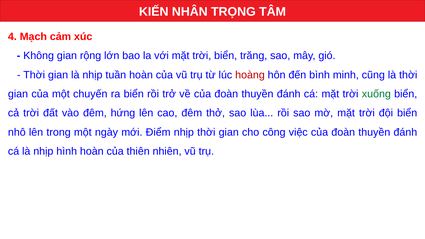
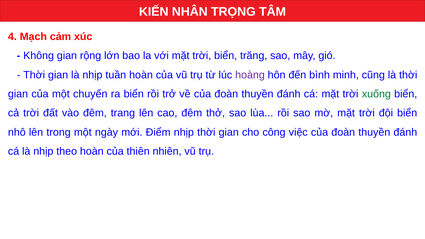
hoàng colour: red -> purple (250, 75)
hứng: hứng -> trang (123, 113)
hình: hình -> theo (67, 151)
